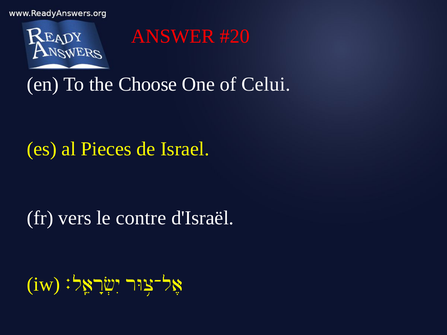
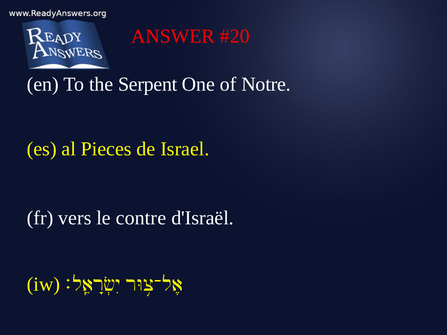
Choose: Choose -> Serpent (148, 84)
Celui: Celui -> Notre (266, 84)
